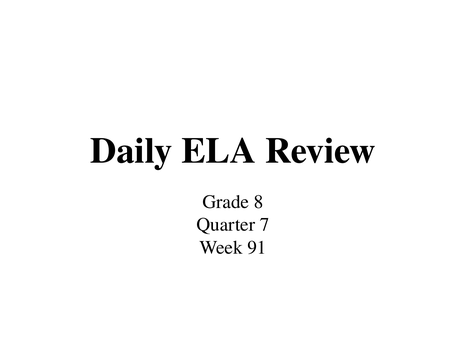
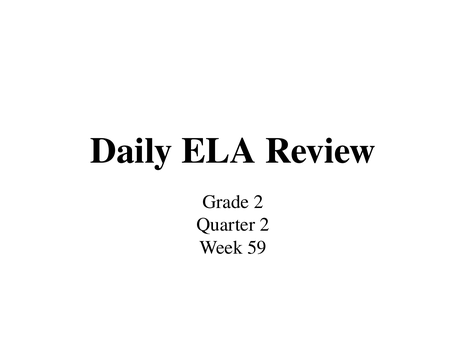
Grade 8: 8 -> 2 (259, 202)
Quarter 7: 7 -> 2 (265, 225)
91: 91 -> 59 (257, 248)
